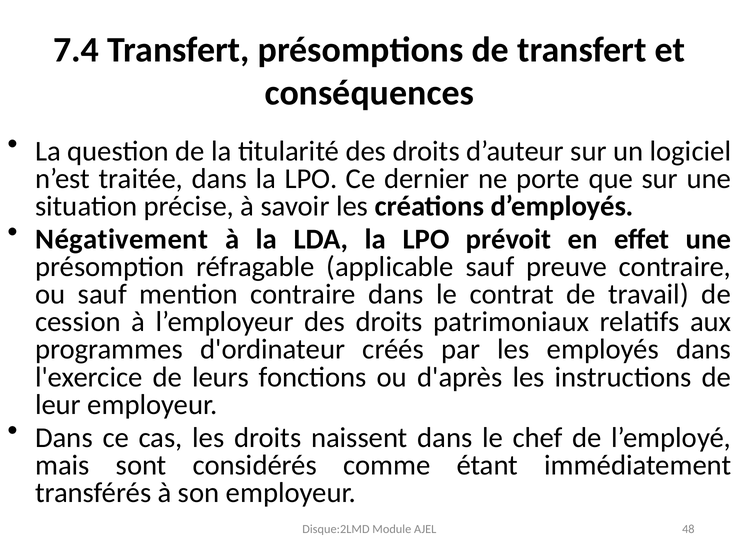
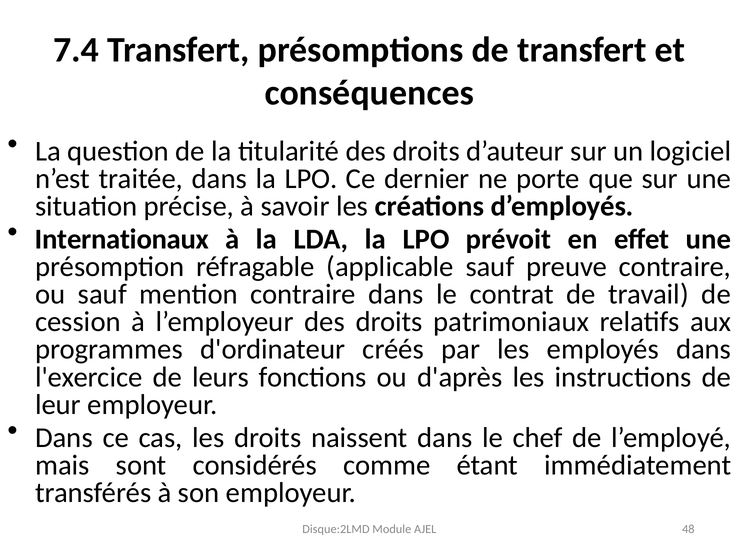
Négativement: Négativement -> Internationaux (122, 239)
